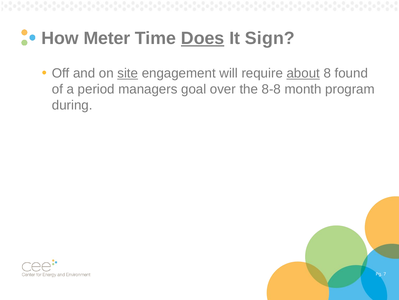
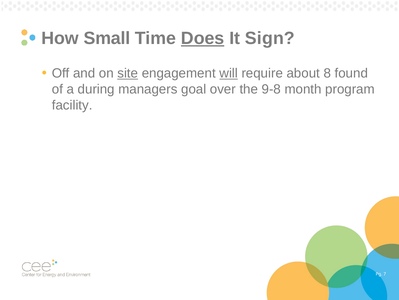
Meter: Meter -> Small (107, 38)
will underline: none -> present (229, 73)
about underline: present -> none (303, 73)
period: period -> during (96, 89)
8-8: 8-8 -> 9-8 (271, 89)
during: during -> facility (72, 105)
